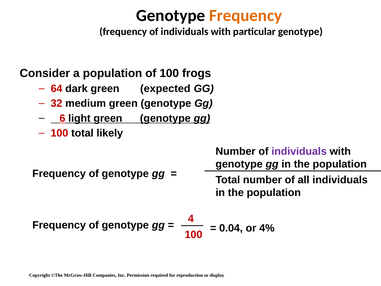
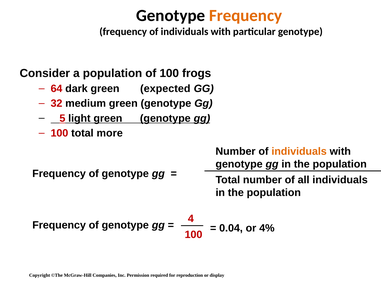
6: 6 -> 5 (62, 118)
likely: likely -> more (110, 133)
individuals colour: purple -> orange (299, 151)
